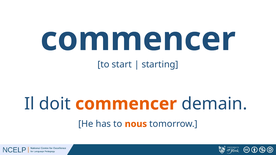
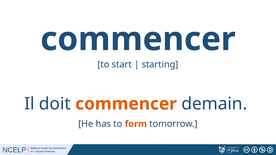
nous: nous -> form (136, 124)
